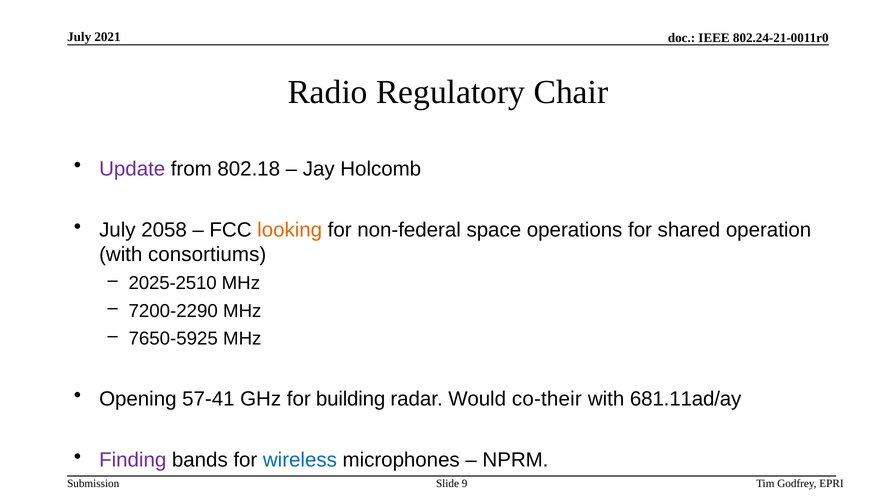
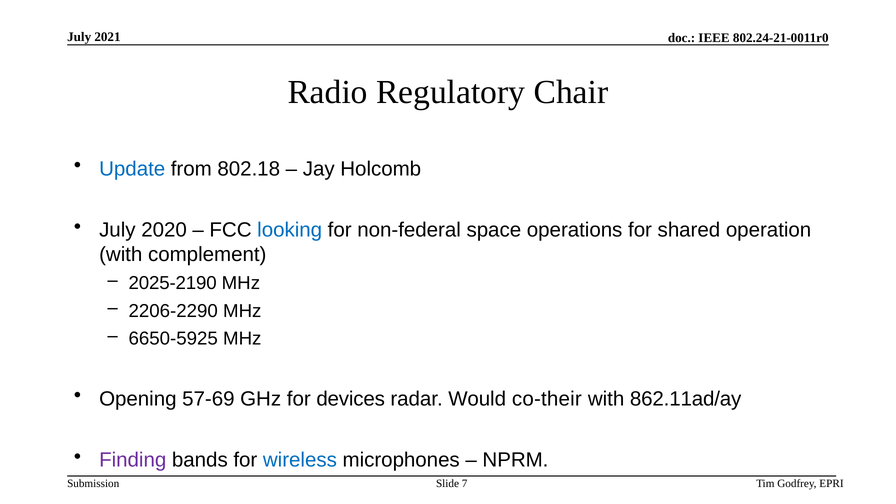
Update colour: purple -> blue (132, 169)
2058: 2058 -> 2020 (164, 230)
looking colour: orange -> blue (290, 230)
consortiums: consortiums -> complement (207, 255)
2025-2510: 2025-2510 -> 2025-2190 (173, 283)
7200-2290: 7200-2290 -> 2206-2290 (173, 311)
7650-5925: 7650-5925 -> 6650-5925 (173, 339)
57-41: 57-41 -> 57-69 (208, 399)
building: building -> devices (351, 399)
681.11ad/ay: 681.11ad/ay -> 862.11ad/ay (686, 399)
9: 9 -> 7 (465, 483)
